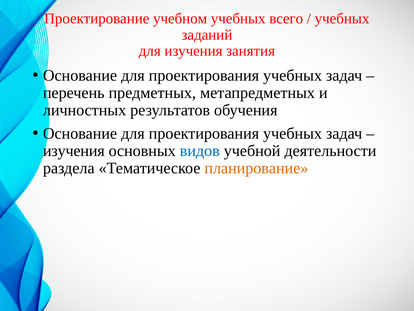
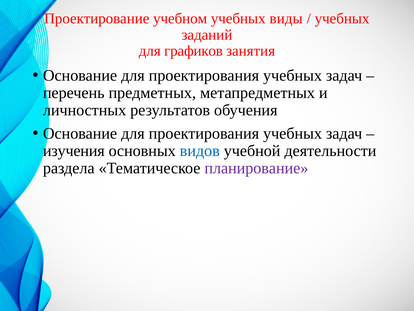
всего: всего -> виды (286, 19)
для изучения: изучения -> графиков (194, 51)
планирование colour: orange -> purple (256, 168)
